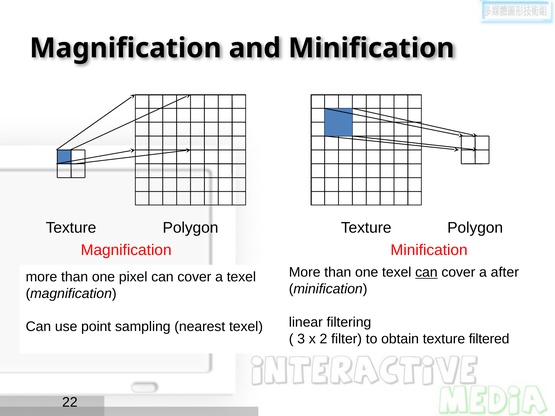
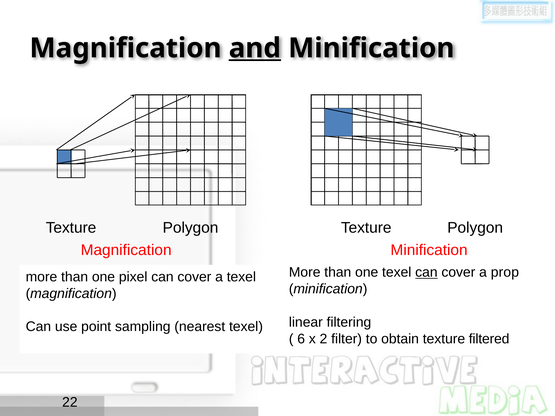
and underline: none -> present (255, 48)
after: after -> prop (505, 273)
3: 3 -> 6 (301, 339)
